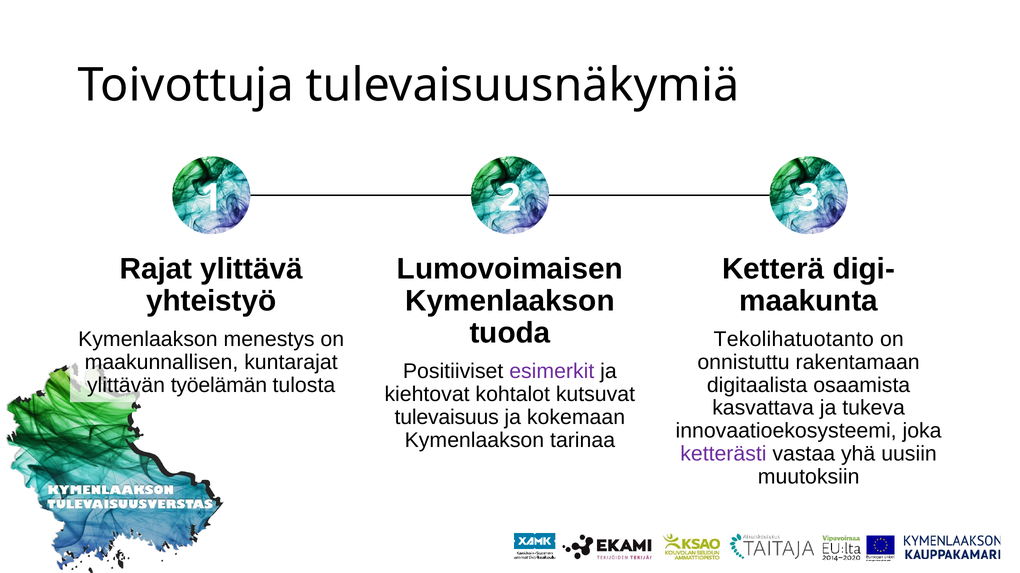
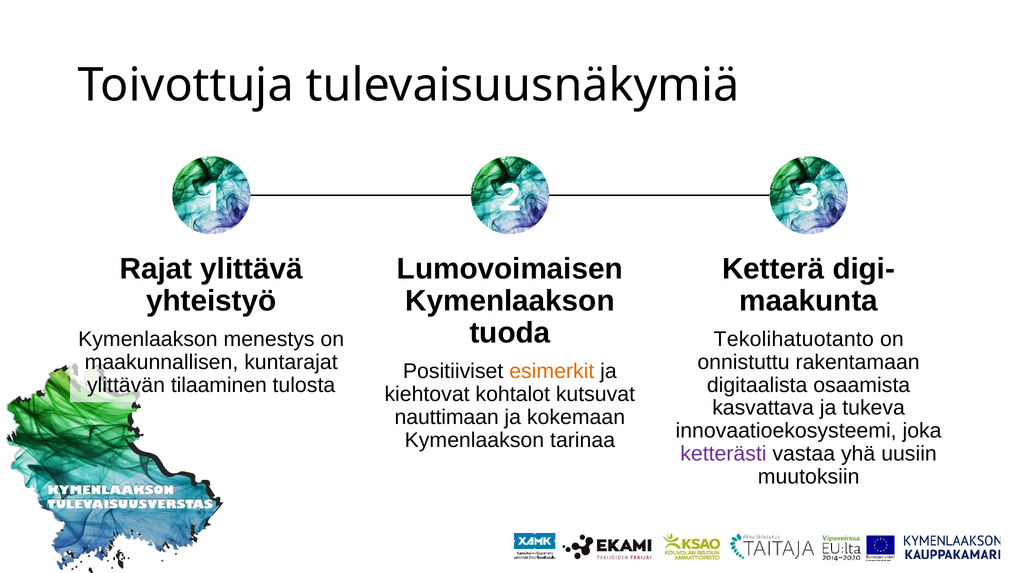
esimerkit colour: purple -> orange (552, 372)
työelämän: työelämän -> tilaaminen (219, 386)
tulevaisuus: tulevaisuus -> nauttimaan (447, 418)
